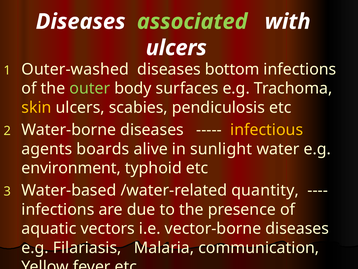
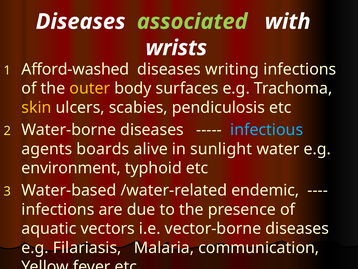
ulcers: ulcers -> wrists (176, 48)
Outer-washed: Outer-washed -> Afford-washed (75, 69)
bottom: bottom -> writing (232, 69)
outer colour: light green -> yellow (90, 88)
infectious colour: yellow -> light blue (267, 130)
quantity: quantity -> endemic (265, 190)
